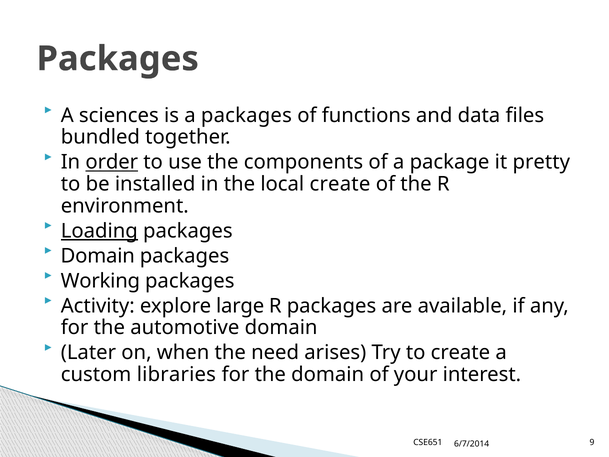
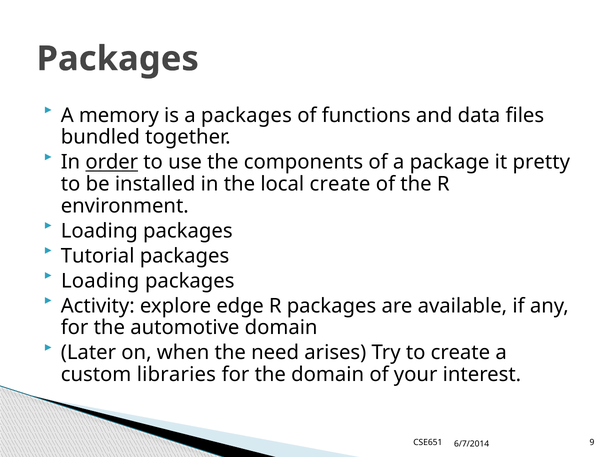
sciences: sciences -> memory (119, 115)
Loading underline: present -> none (99, 231)
Domain: Domain -> Tutorial (98, 256)
Working: Working -> Loading (100, 281)
large: large -> edge (240, 306)
